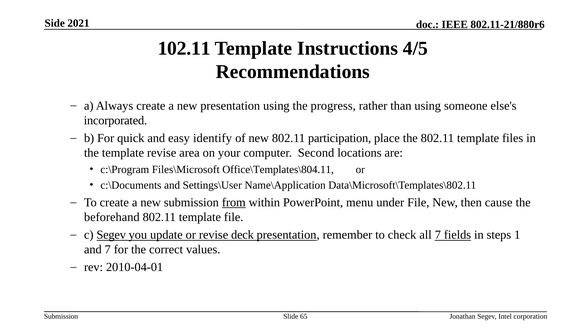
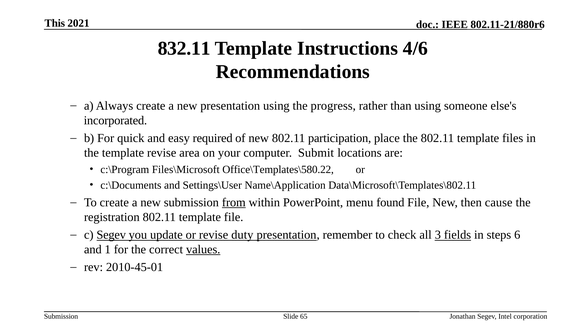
Side: Side -> This (55, 23)
102.11: 102.11 -> 832.11 (184, 48)
4/5: 4/5 -> 4/6 (415, 48)
identify: identify -> required (213, 138)
Second: Second -> Submit (316, 153)
Office\Templates\804.11: Office\Templates\804.11 -> Office\Templates\580.22 (278, 169)
under: under -> found (390, 202)
beforehand: beforehand -> registration (112, 217)
deck: deck -> duty (242, 235)
all 7: 7 -> 3 (438, 235)
1: 1 -> 6 (517, 235)
and 7: 7 -> 1 (108, 249)
values underline: none -> present (203, 249)
2010-04-01: 2010-04-01 -> 2010-45-01 (135, 267)
